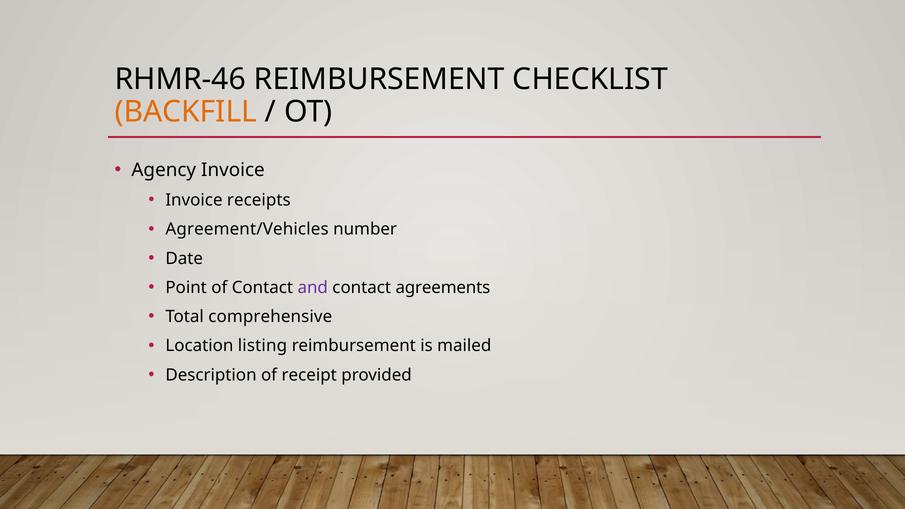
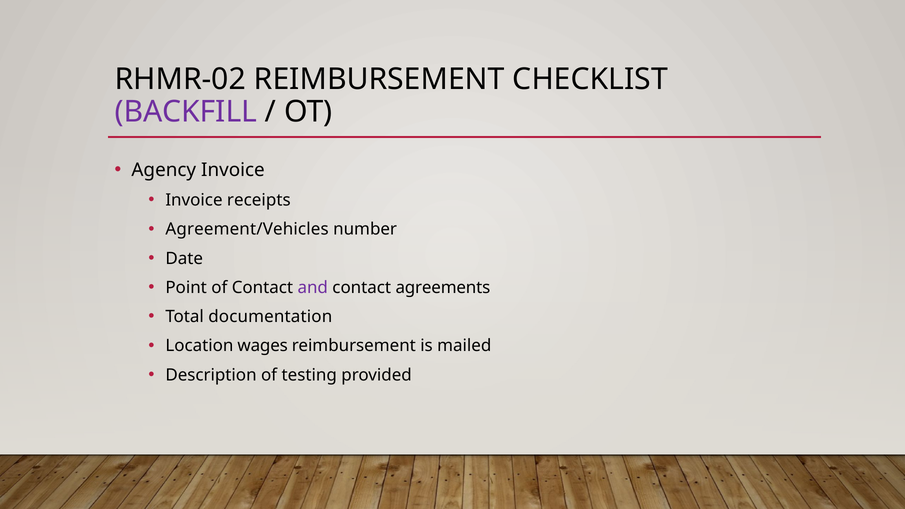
RHMR-46: RHMR-46 -> RHMR-02 (180, 79)
BACKFILL colour: orange -> purple (186, 112)
comprehensive: comprehensive -> documentation (270, 317)
listing: listing -> wages (263, 346)
receipt: receipt -> testing (309, 375)
